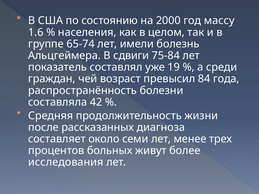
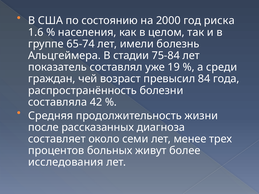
массу: массу -> риска (219, 21)
сдвиги: сдвиги -> стадии (131, 56)
